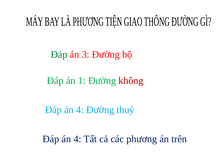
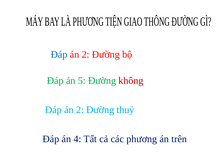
Đáp colour: green -> blue (59, 54)
3: 3 -> 2 (86, 54)
1: 1 -> 5 (82, 81)
4: 4 -> 2 (80, 110)
